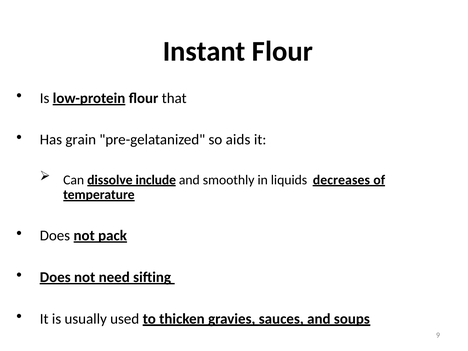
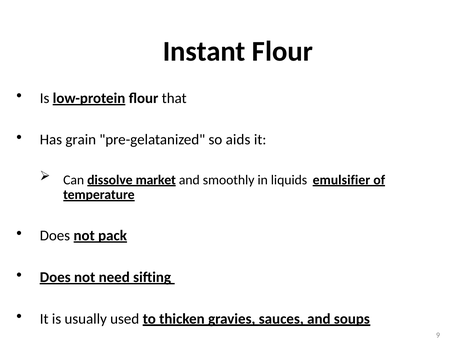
include: include -> market (156, 180)
decreases: decreases -> emulsifier (341, 180)
